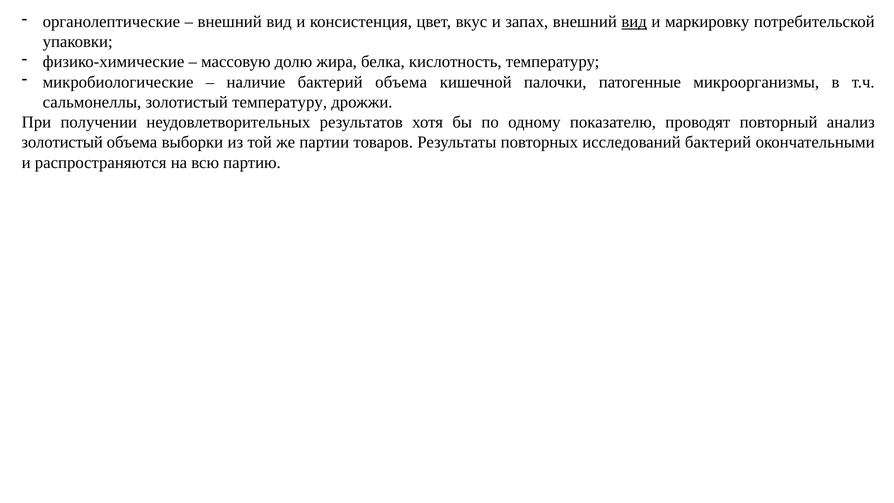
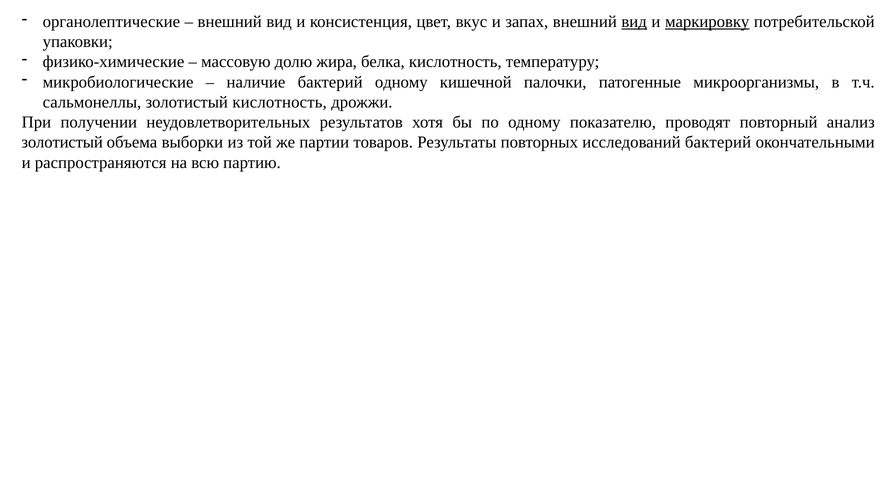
маркировку underline: none -> present (707, 22)
бактерий объема: объема -> одному (401, 82)
золотистый температуру: температуру -> кислотность (280, 102)
